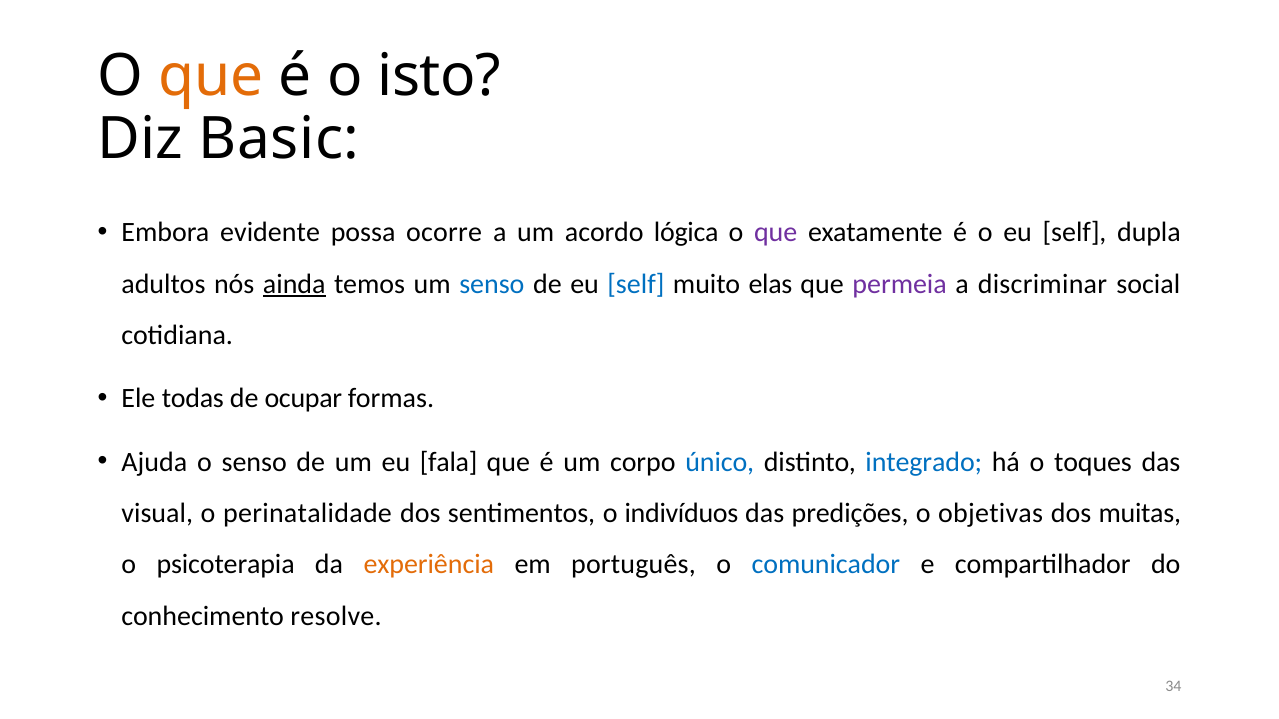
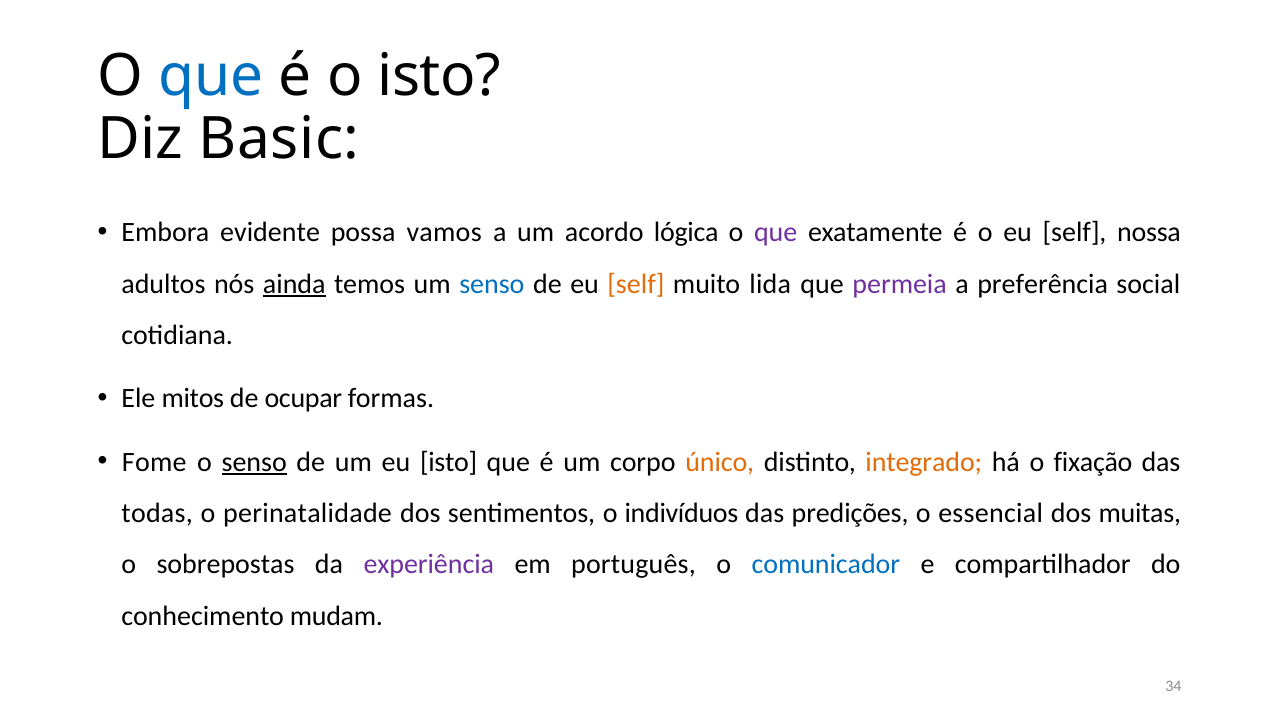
que colour: orange -> blue (211, 76)
ocorre: ocorre -> vamos (444, 233)
dupla: dupla -> nossa (1149, 233)
self colour: blue -> orange (636, 284)
elas: elas -> lida (770, 284)
discriminar: discriminar -> preferência (1043, 284)
todas: todas -> mitos (193, 399)
Ajuda: Ajuda -> Fome (154, 462)
senso underline: none -> present (254, 462)
eu fala: fala -> isto (449, 462)
único colour: blue -> orange (720, 462)
integrado colour: blue -> orange (924, 462)
toques: toques -> fixação (1093, 462)
visual: visual -> todas (157, 514)
objetivas: objetivas -> essencial (991, 514)
psicoterapia: psicoterapia -> sobrepostas (226, 565)
experiência colour: orange -> purple (429, 565)
resolve: resolve -> mudam (336, 616)
